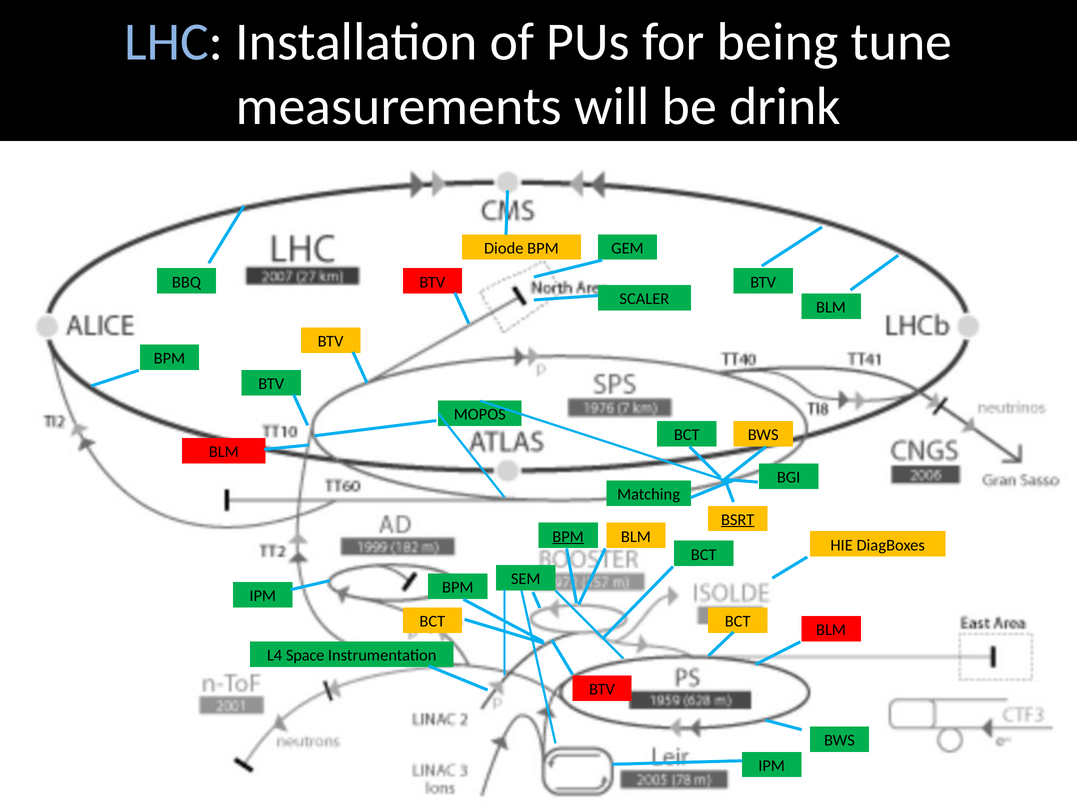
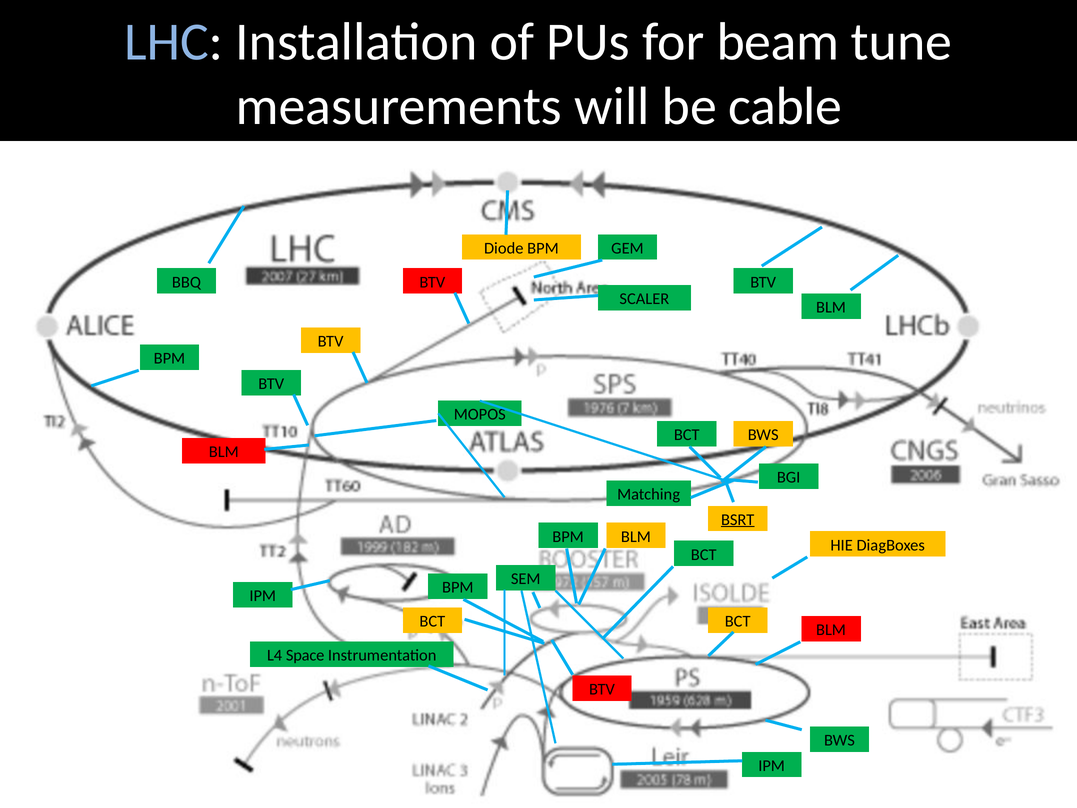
being: being -> beam (778, 42)
drink: drink -> cable (785, 107)
BPM underline: present -> none (568, 536)
